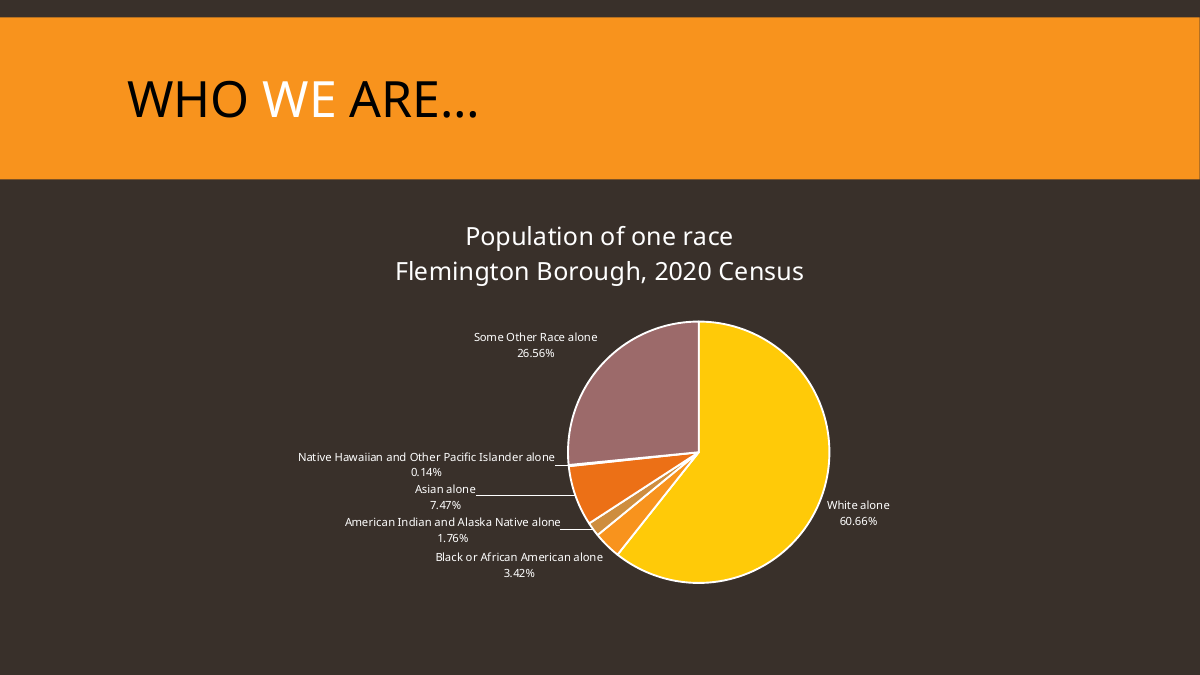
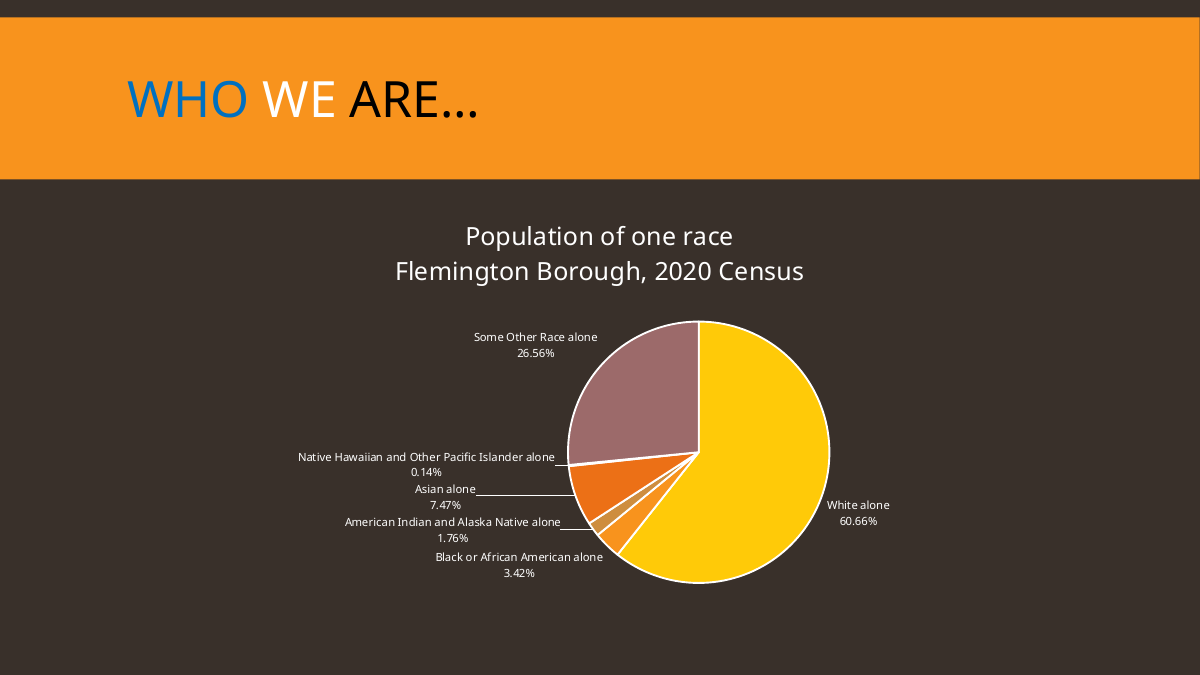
WHO colour: black -> blue (189, 101)
